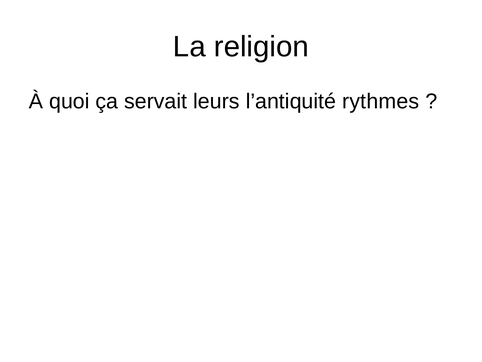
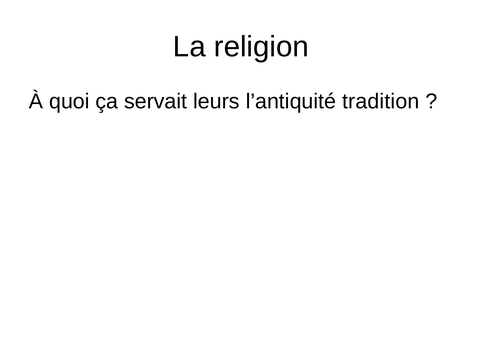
rythmes: rythmes -> tradition (381, 101)
